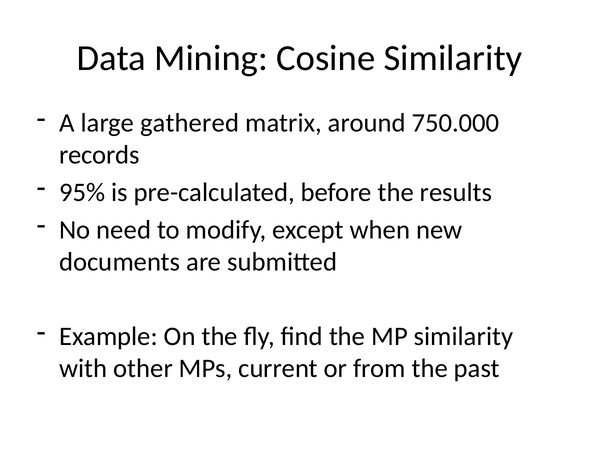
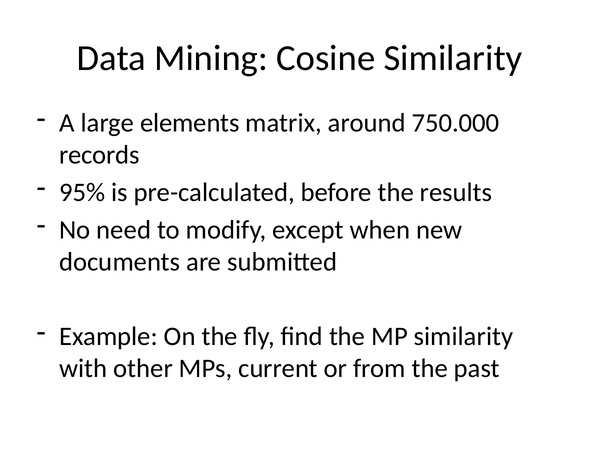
gathered: gathered -> elements (190, 123)
